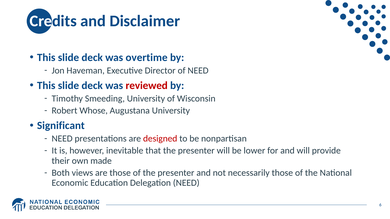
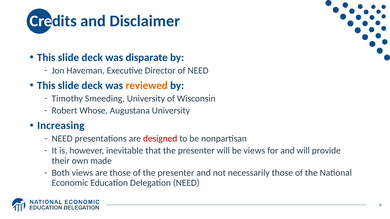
overtime: overtime -> disparate (147, 58)
reviewed colour: red -> orange (147, 86)
Significant: Significant -> Increasing (61, 126)
be lower: lower -> views (254, 151)
